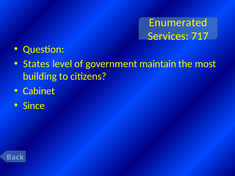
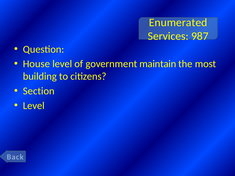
717: 717 -> 987 (200, 36)
States: States -> House (36, 64)
Cabinet: Cabinet -> Section (39, 91)
Since: Since -> Level (34, 106)
